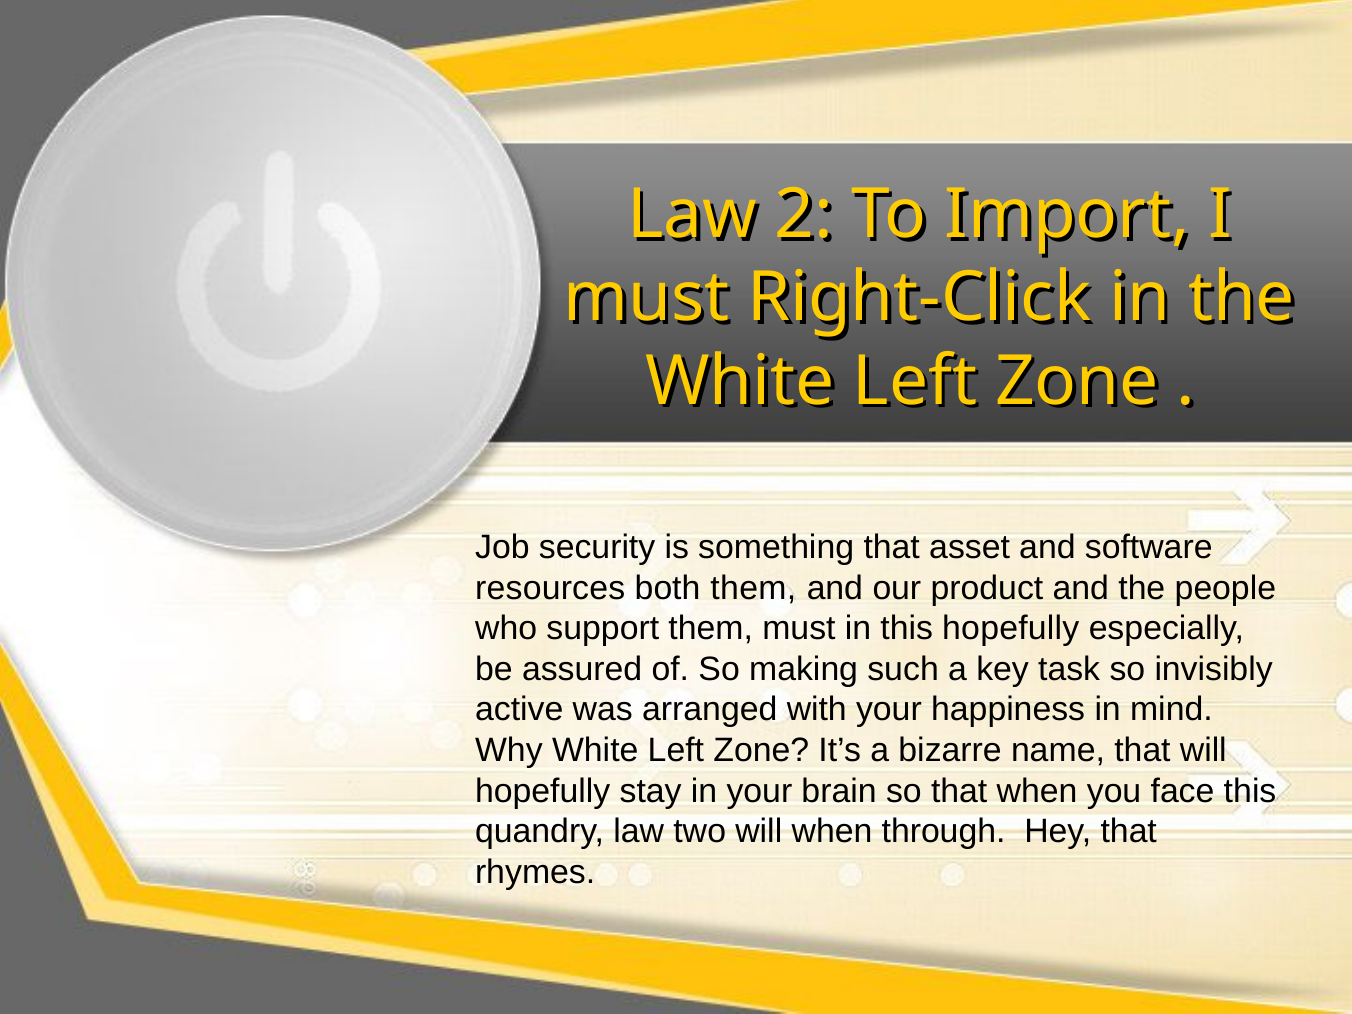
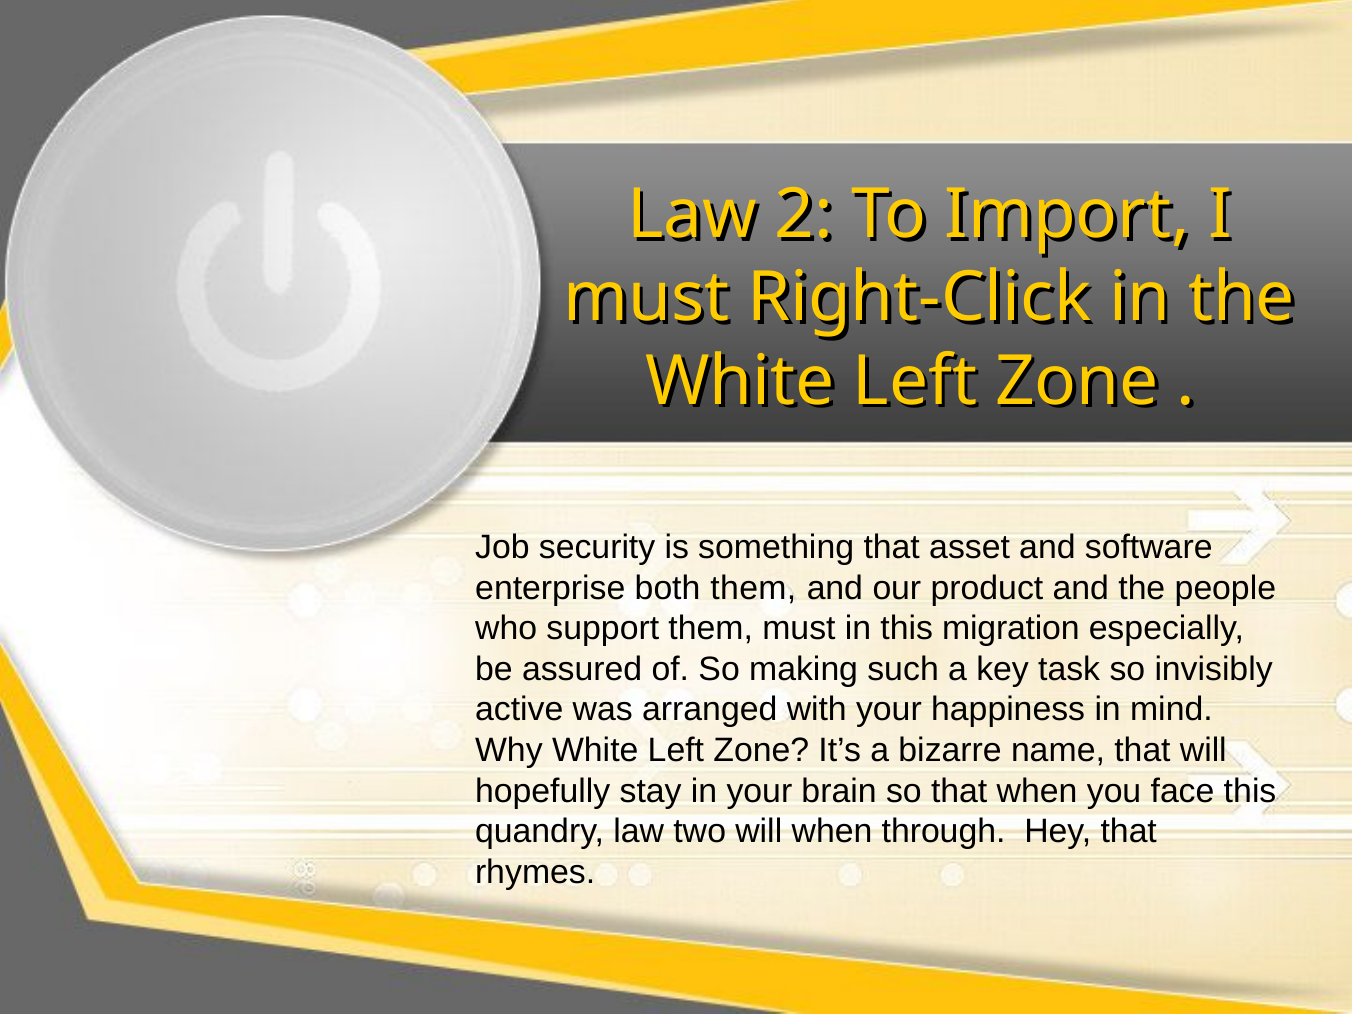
resources: resources -> enterprise (550, 588)
this hopefully: hopefully -> migration (1011, 629)
